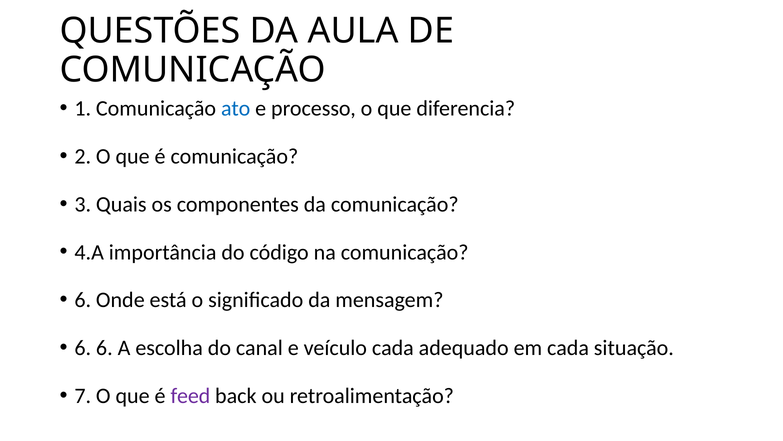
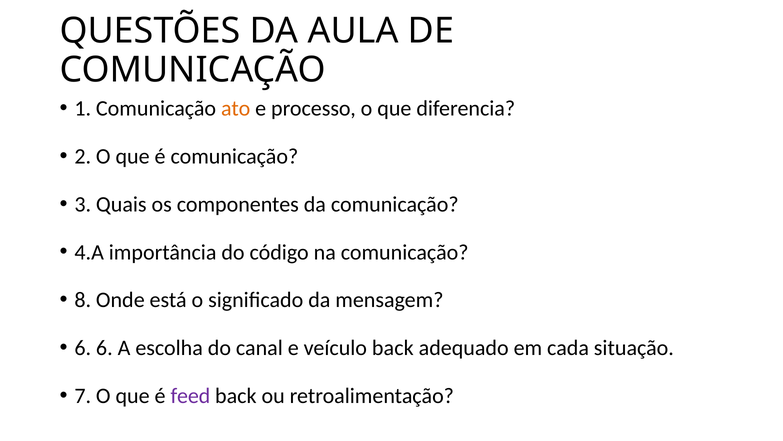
ato colour: blue -> orange (236, 108)
6: 6 -> 8 (83, 300)
veículo cada: cada -> back (393, 348)
